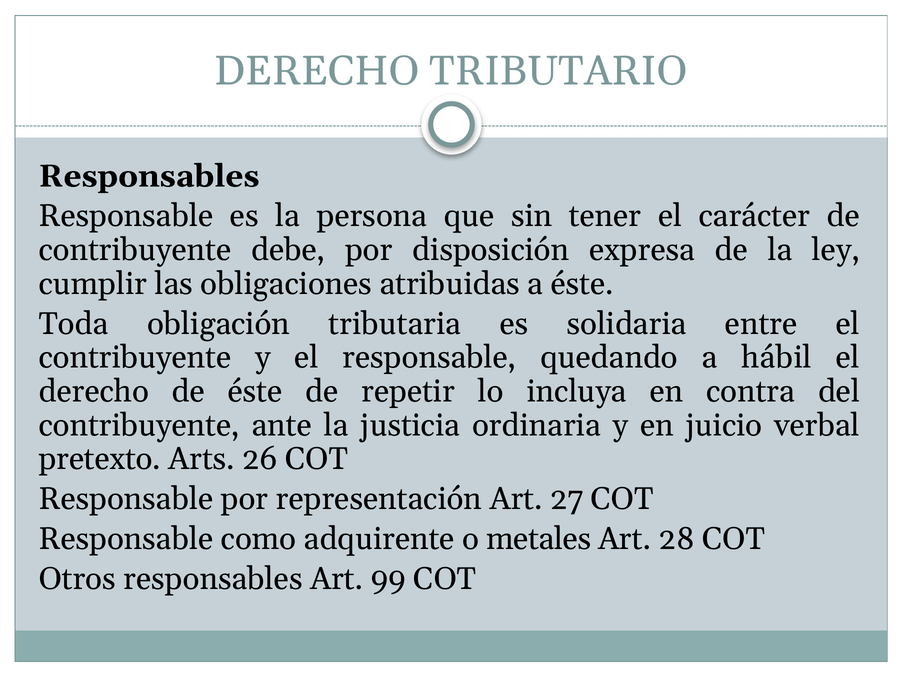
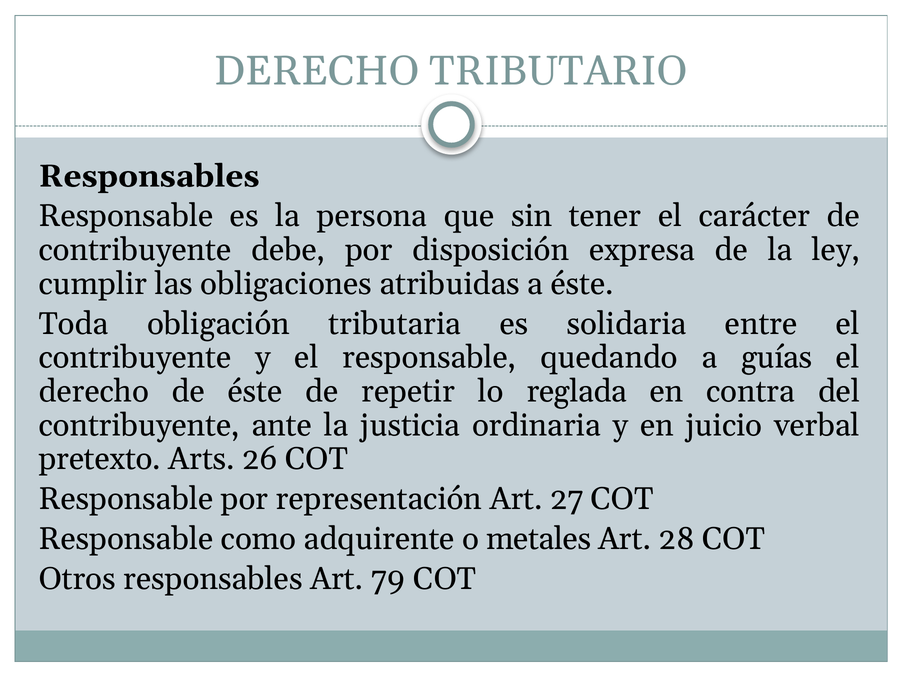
hábil: hábil -> guías (777, 358)
incluya: incluya -> reglada (577, 391)
99: 99 -> 79 (388, 579)
